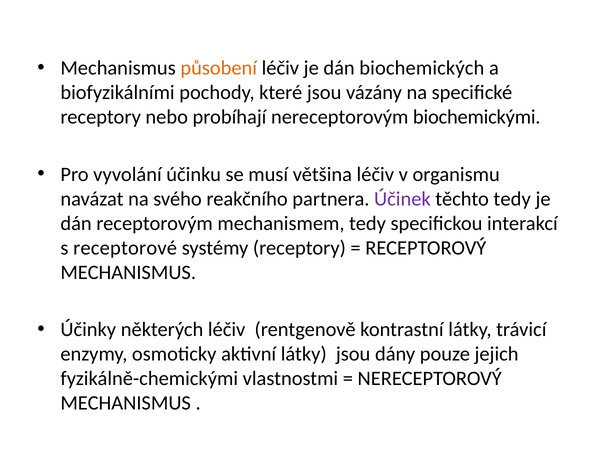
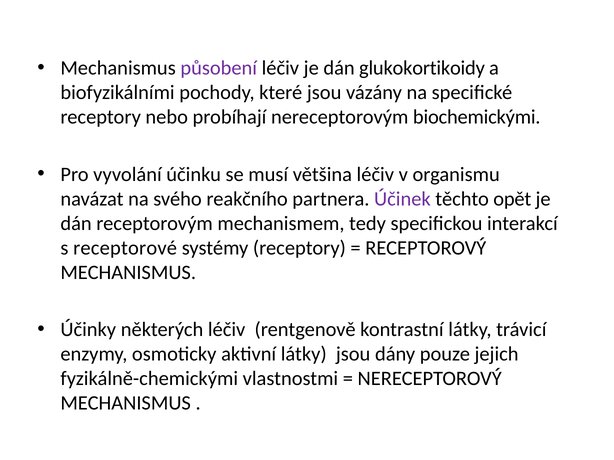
působení colour: orange -> purple (219, 68)
biochemických: biochemických -> glukokortikoidy (422, 68)
těchto tedy: tedy -> opět (512, 199)
